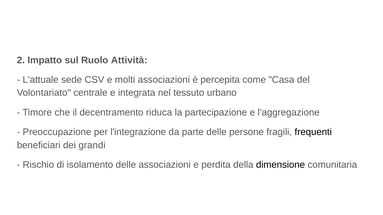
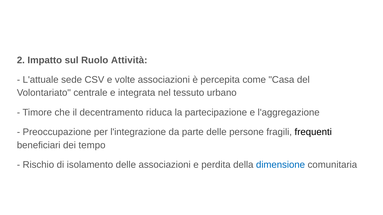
molti: molti -> volte (125, 80)
grandi: grandi -> tempo (92, 145)
dimensione colour: black -> blue (281, 165)
